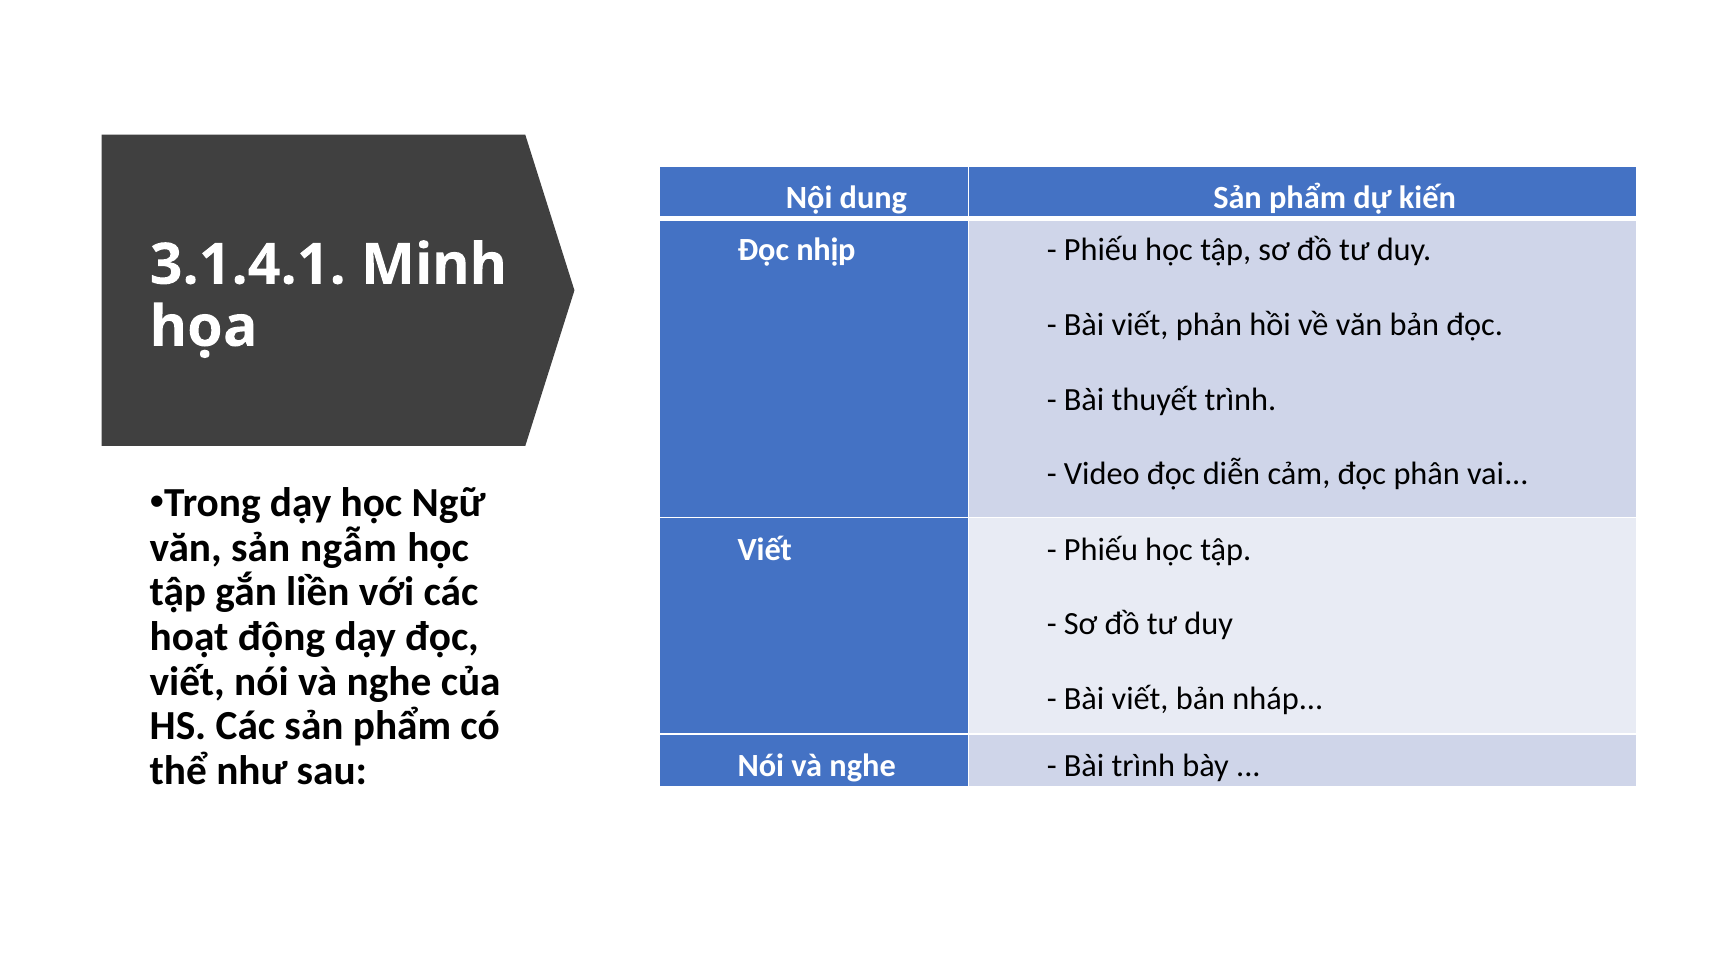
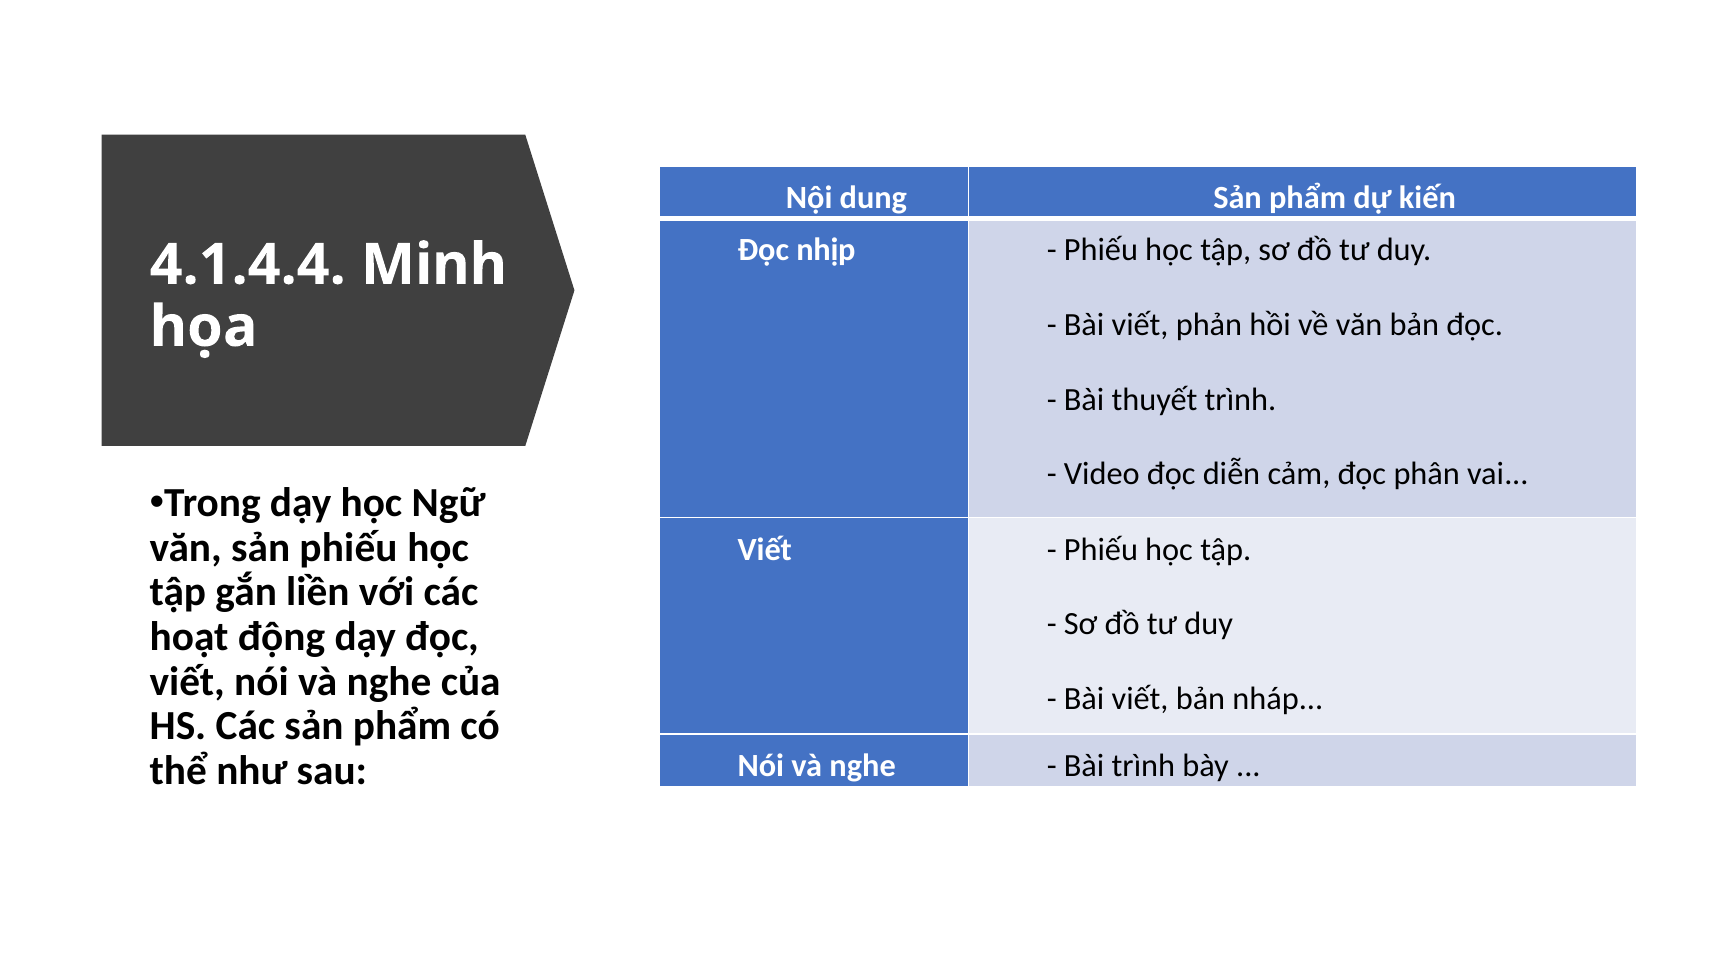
3.1.4.1: 3.1.4.1 -> 4.1.4.4 (248, 265)
sản ngẫm: ngẫm -> phiếu (349, 548)
